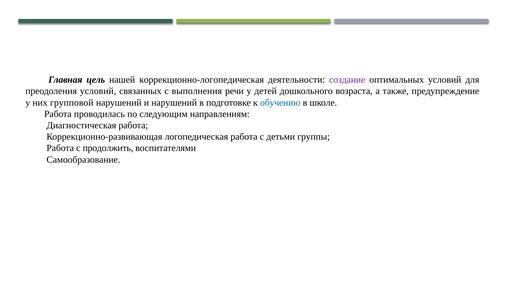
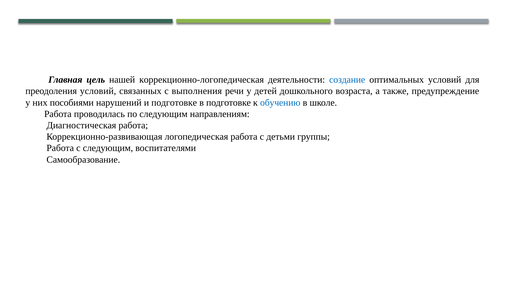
создание colour: purple -> blue (347, 80)
групповой: групповой -> пособиями (72, 103)
и нарушений: нарушений -> подготовке (174, 103)
с продолжить: продолжить -> следующим (108, 148)
